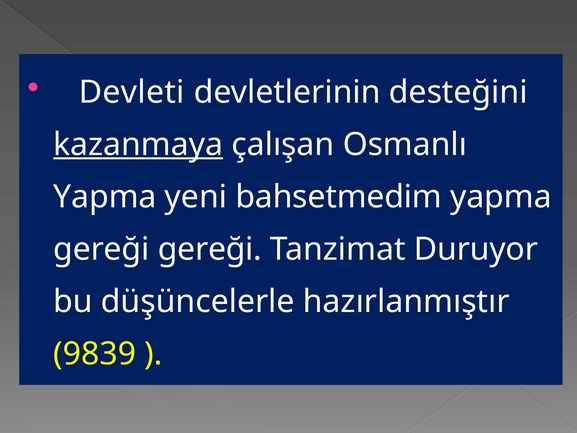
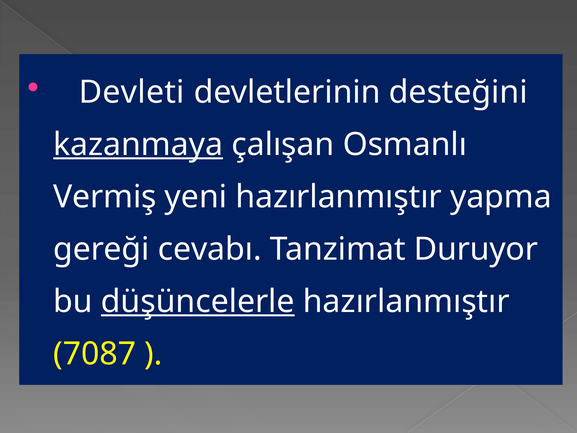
Yapma: Yapma -> Vermiş (105, 197)
yeni bahsetmedim: bahsetmedim -> hazırlanmıştır (339, 197)
gereği gereği: gereği -> cevabı (210, 249)
düşüncelerle underline: none -> present (198, 301)
9839: 9839 -> 7087 (95, 354)
